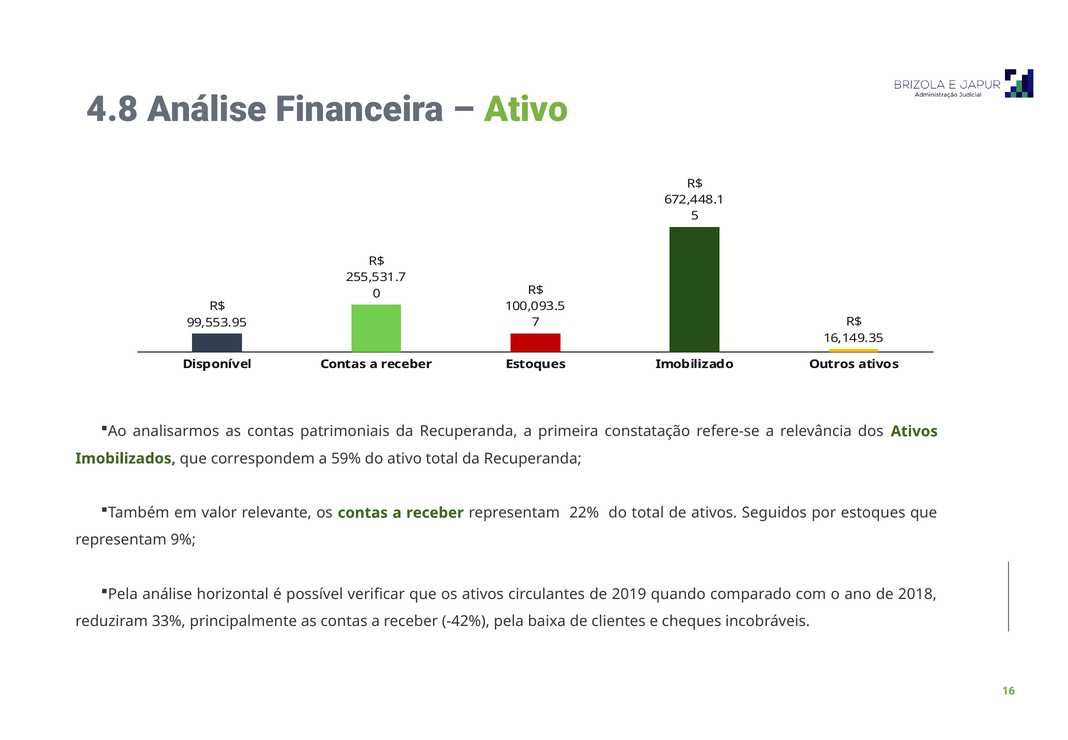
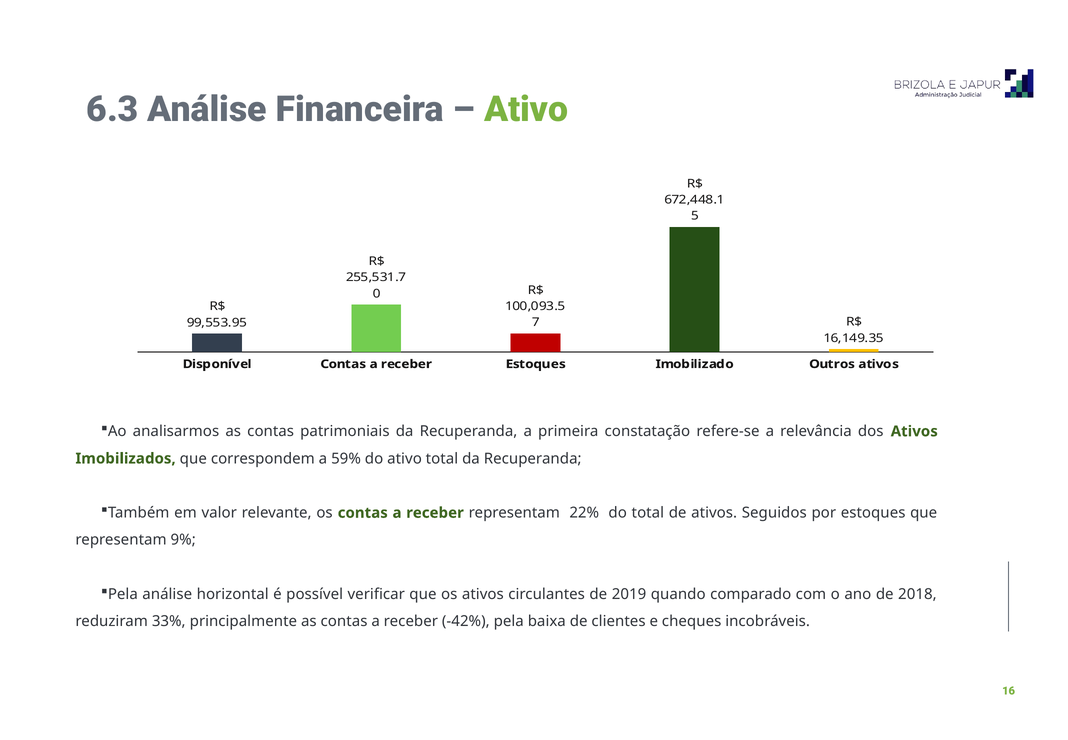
4.8: 4.8 -> 6.3 (112, 109)
